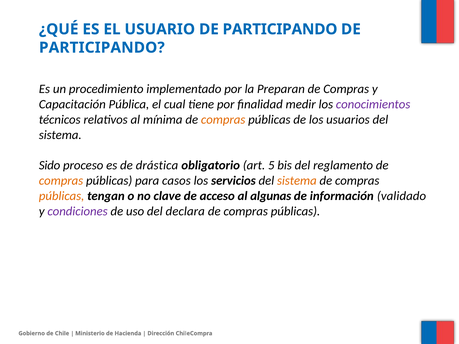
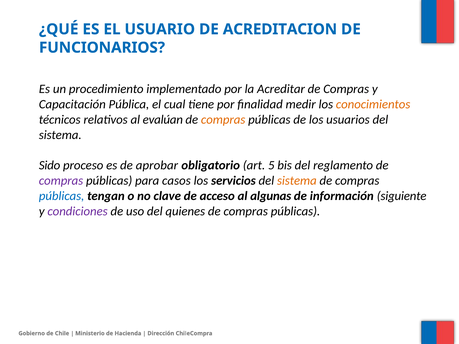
PARTICIPANDO: PARTICIPANDO -> ACREDITACION (280, 29)
PARTICIPANDO: PARTICIPANDO -> FUNCIONARIOS (102, 48)
Preparan: Preparan -> Acreditar (281, 89)
conocimientos colour: purple -> orange (373, 104)
mínima: mínima -> evalúan (163, 120)
drástica: drástica -> aprobar (157, 166)
compras colour: orange -> purple (61, 181)
públicas colour: orange -> blue (62, 196)
validado: validado -> siguiente (402, 196)
declara: declara -> quienes (185, 211)
